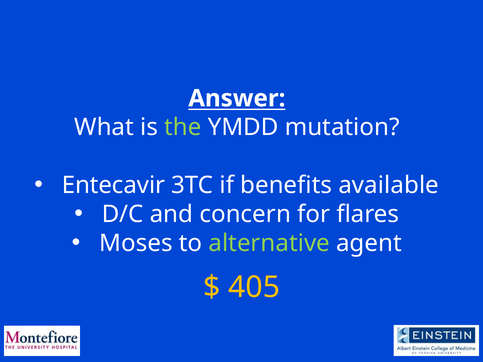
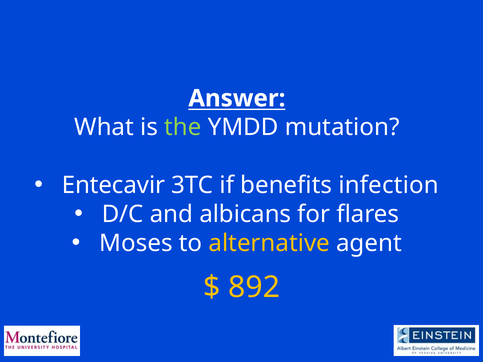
available: available -> infection (389, 185)
concern: concern -> albicans (245, 214)
alternative colour: light green -> yellow (269, 243)
405: 405 -> 892 (254, 288)
